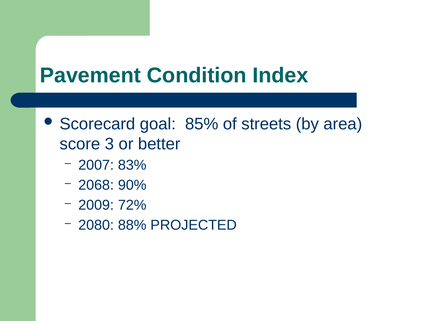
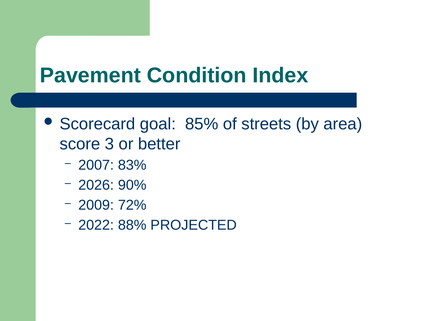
2068: 2068 -> 2026 (96, 185)
2080: 2080 -> 2022 (96, 225)
